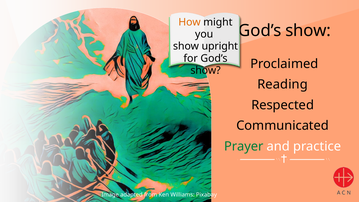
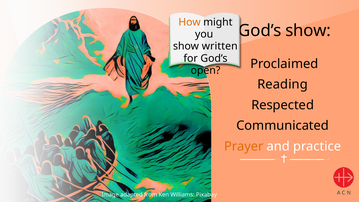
upright: upright -> written (220, 46)
show: show -> open (205, 70)
Prayer colour: green -> orange (244, 146)
